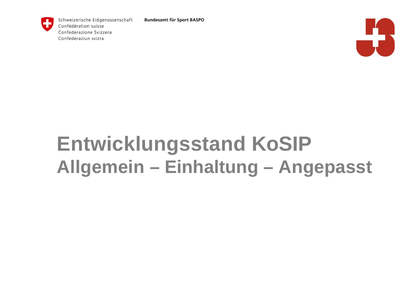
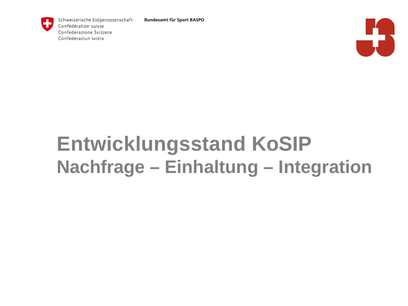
Allgemein: Allgemein -> Nachfrage (101, 167)
Angepasst: Angepasst -> Integration (325, 167)
